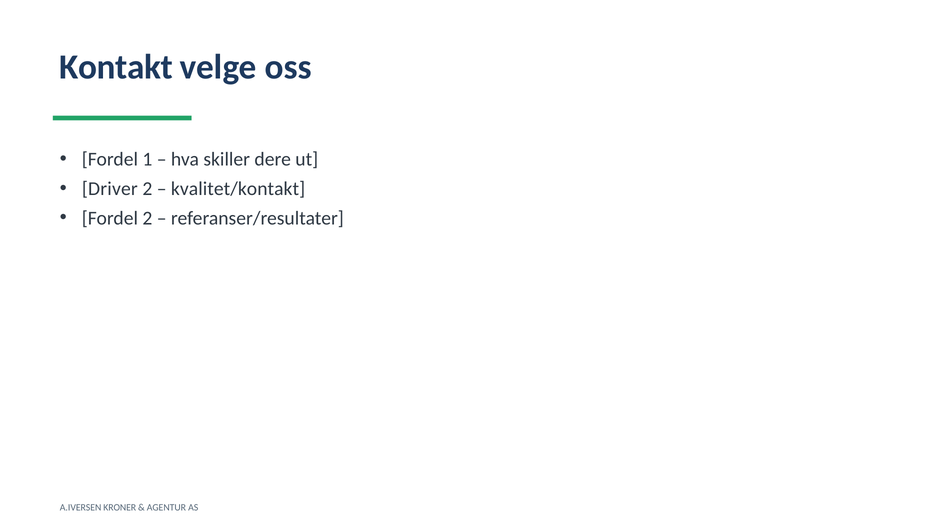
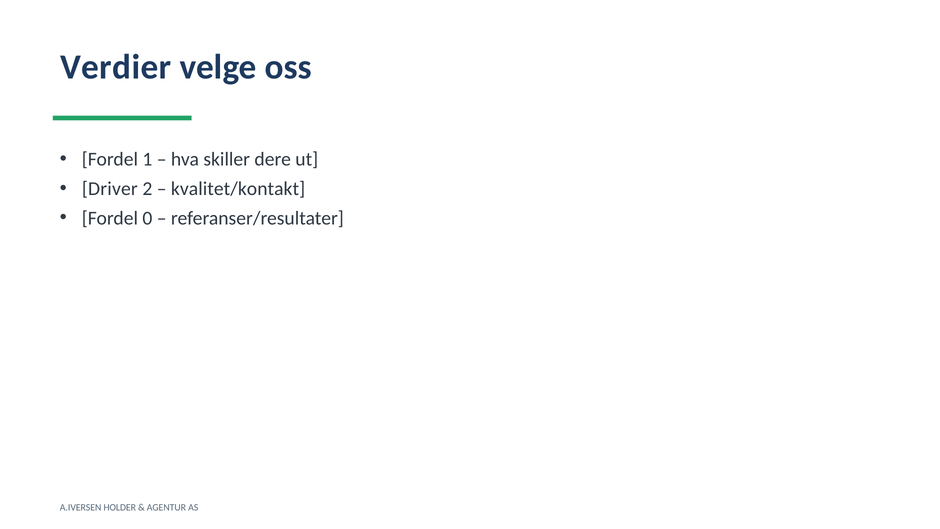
Kontakt: Kontakt -> Verdier (116, 67)
Fordel 2: 2 -> 0 (147, 218)
KRONER: KRONER -> HOLDER (120, 507)
